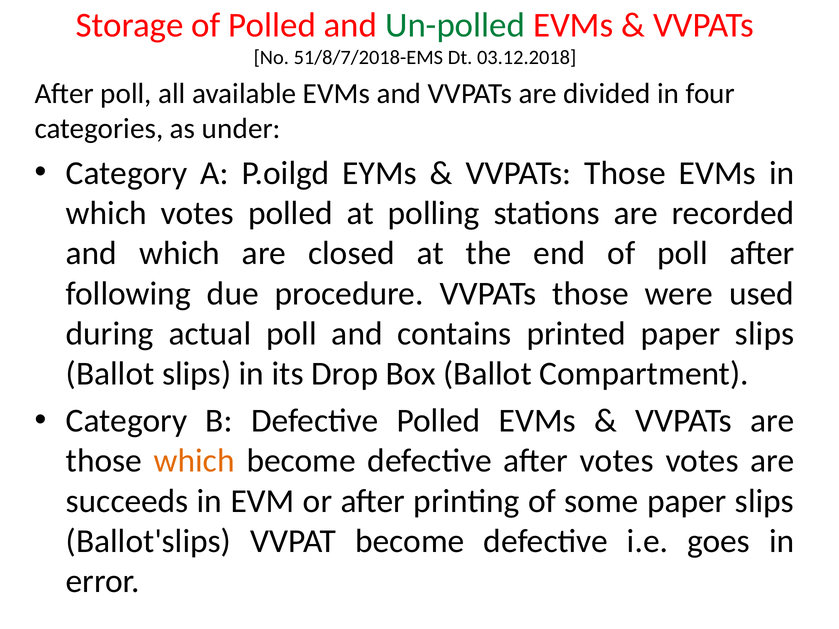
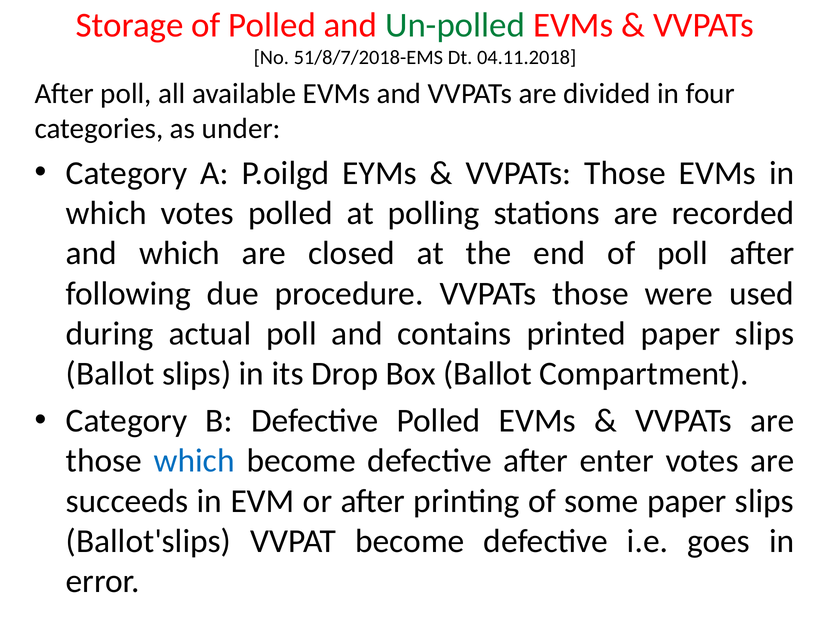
03.12.2018: 03.12.2018 -> 04.11.2018 (527, 57)
which colour: orange -> blue (194, 461)
after votes: votes -> enter (617, 461)
